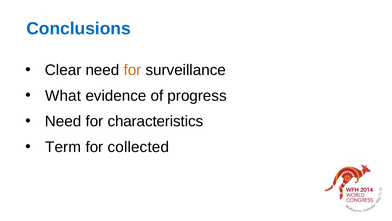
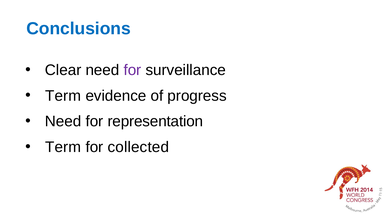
for colour: orange -> purple (132, 70)
What: What -> Term (63, 96)
characteristics: characteristics -> representation (155, 121)
